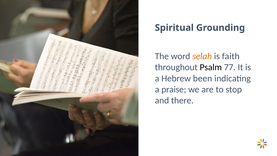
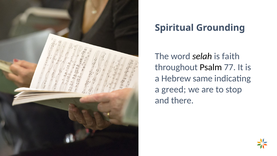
selah colour: orange -> black (202, 56)
been: been -> same (203, 78)
praise: praise -> greed (174, 89)
